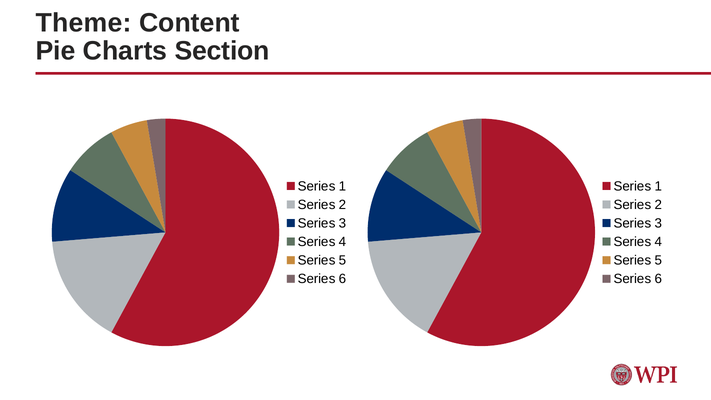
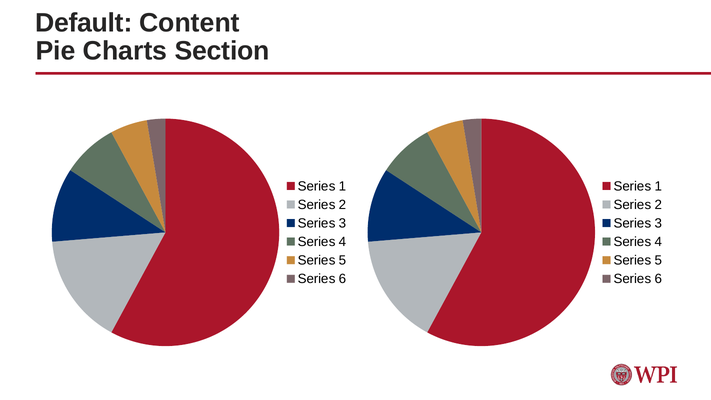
Theme: Theme -> Default (84, 23)
